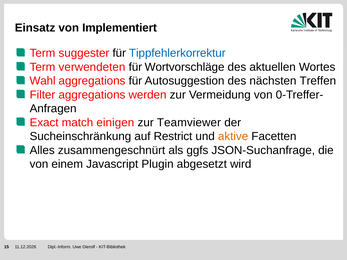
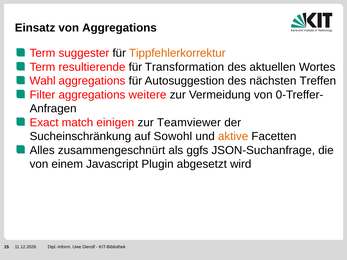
von Implementiert: Implementiert -> Aggregations (120, 28)
Tippfehlerkorrektur colour: blue -> orange (177, 53)
verwendeten: verwendeten -> resultierende (92, 67)
Wortvorschläge: Wortvorschläge -> Transformation (184, 67)
werden: werden -> weitere (147, 95)
Restrict: Restrict -> Sowohl (173, 137)
